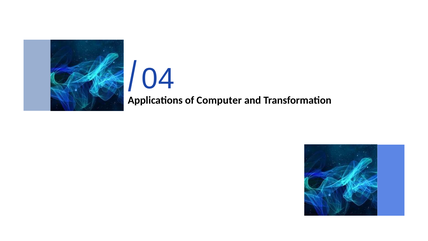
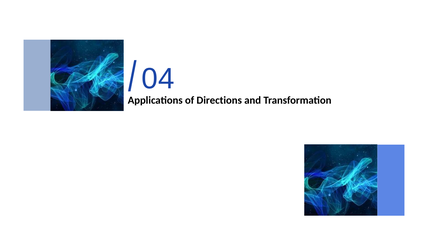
Computer: Computer -> Directions (219, 100)
